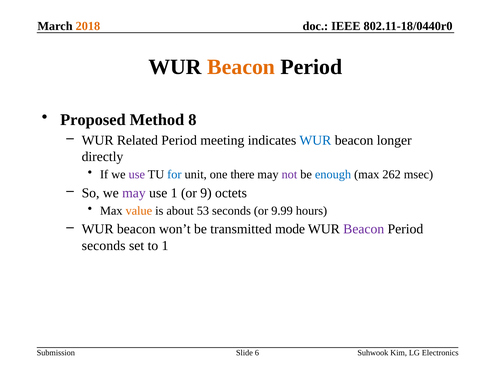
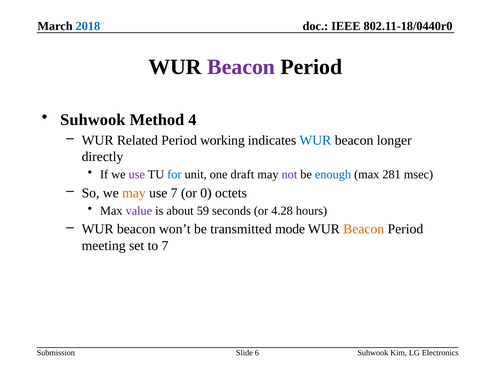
2018 colour: orange -> blue (88, 26)
Beacon colour: orange -> purple (241, 67)
Proposed: Proposed -> Suhwook (93, 120)
8: 8 -> 4 (192, 120)
meeting: meeting -> working (222, 140)
there: there -> draft (242, 175)
262: 262 -> 281 (392, 175)
may colour: purple -> orange (134, 193)
use 1: 1 -> 7 (174, 193)
9: 9 -> 0 (206, 193)
value colour: orange -> purple (139, 211)
53: 53 -> 59 (203, 211)
9.99: 9.99 -> 4.28 (282, 211)
Beacon colour: purple -> orange (364, 229)
seconds: seconds -> meeting (104, 246)
to 1: 1 -> 7 (165, 246)
